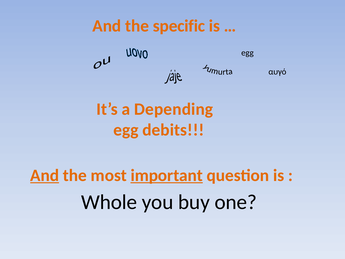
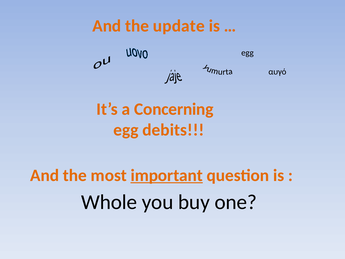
specific: specific -> update (179, 26)
Depending: Depending -> Concerning (174, 109)
And underline: present -> none (45, 175)
